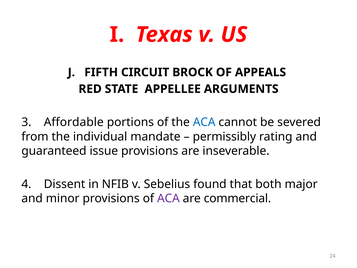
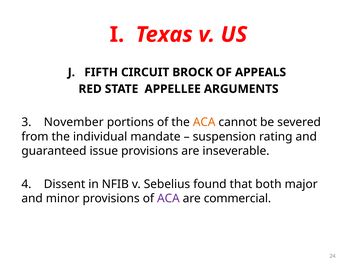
Affordable: Affordable -> November (74, 122)
ACA colour: blue -> orange (204, 122)
permissibly: permissibly -> suspension (224, 136)
